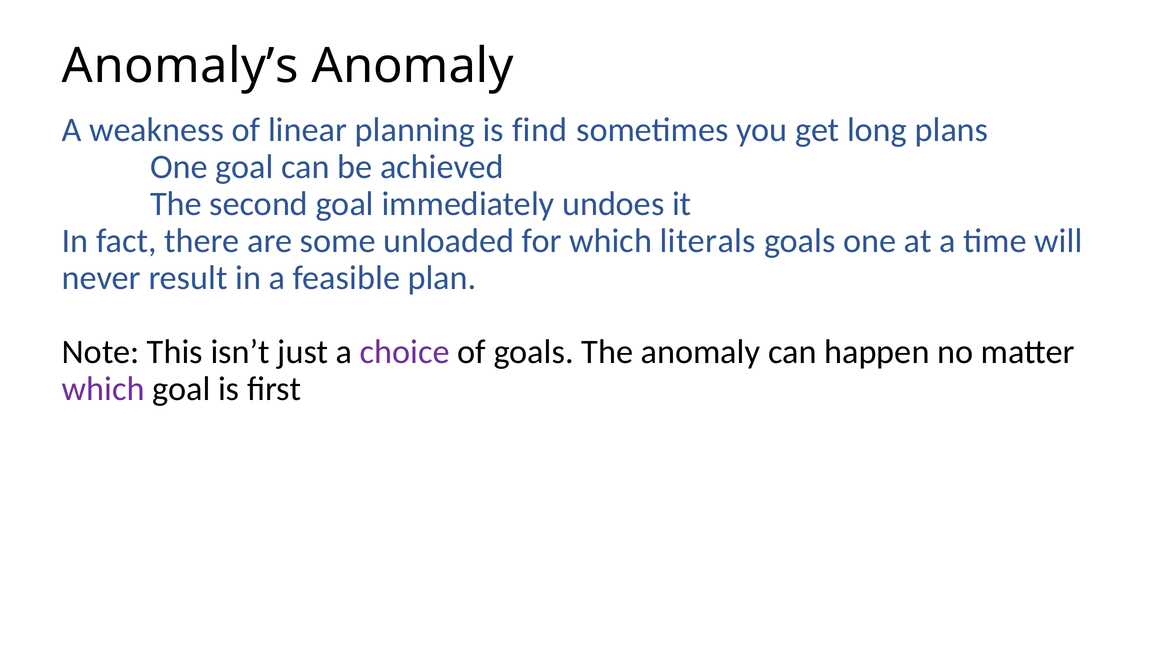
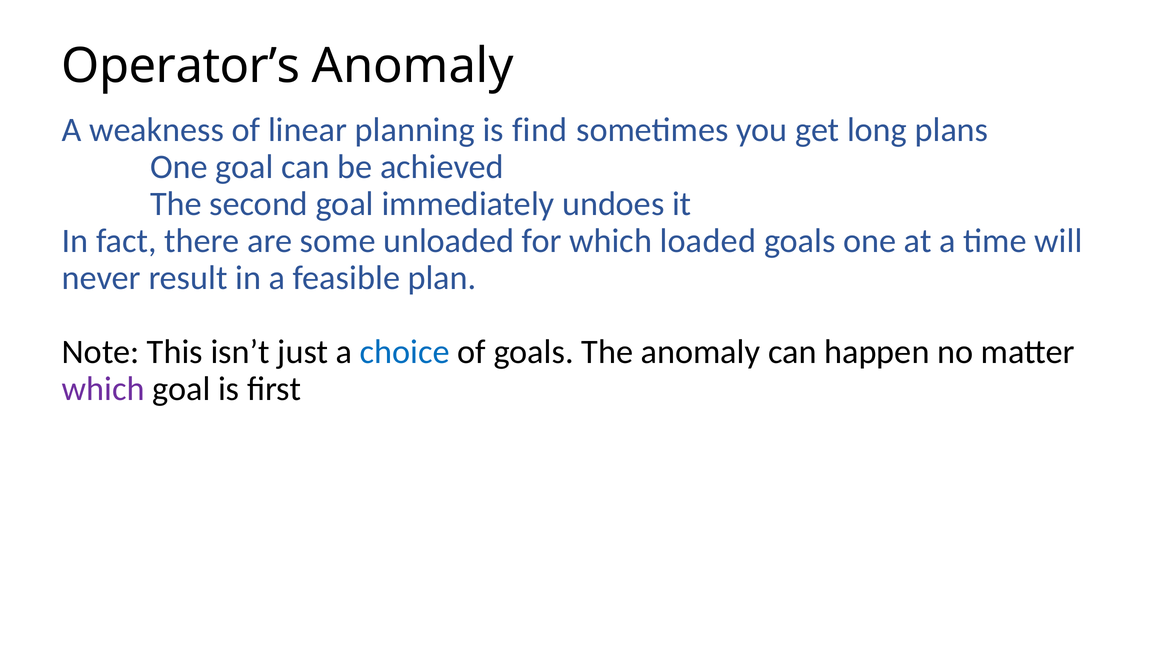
Anomaly’s: Anomaly’s -> Operator’s (181, 66)
literals: literals -> loaded (708, 241)
choice colour: purple -> blue (405, 352)
